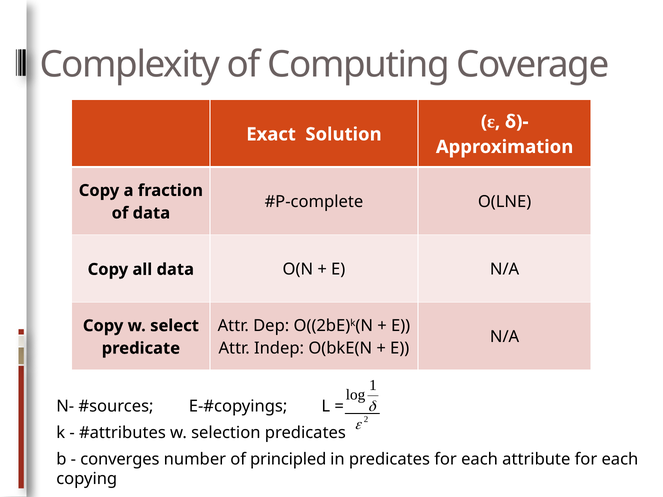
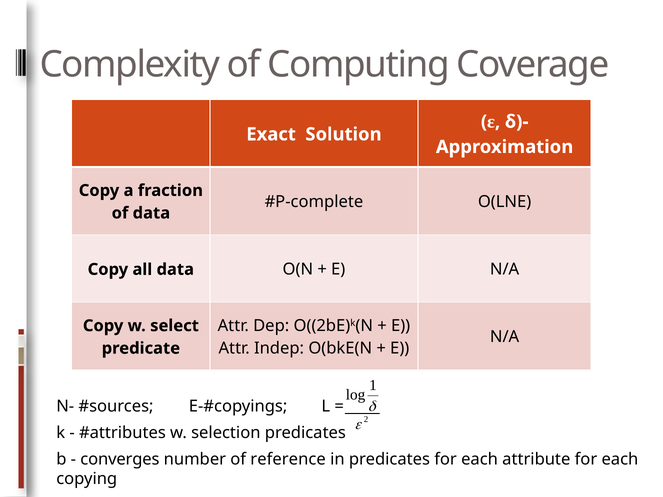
principled: principled -> reference (288, 459)
